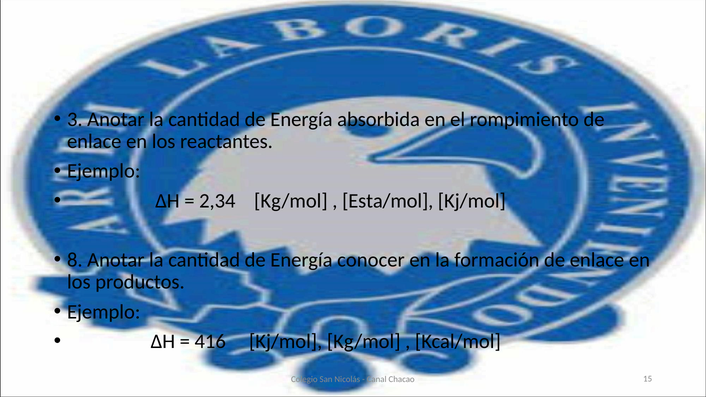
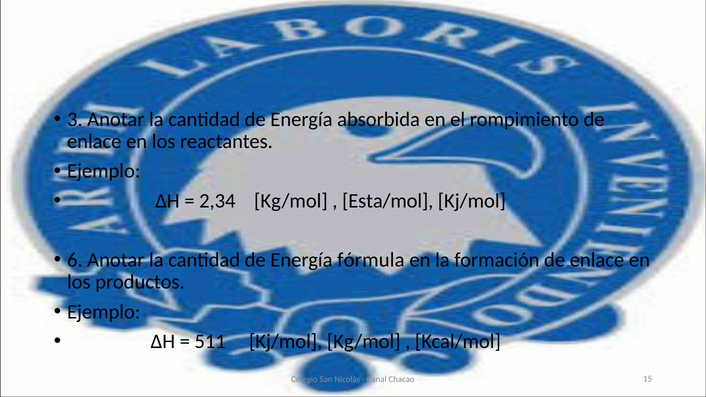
8: 8 -> 6 (75, 260)
conocer: conocer -> fórmula (371, 260)
416: 416 -> 511 (210, 341)
